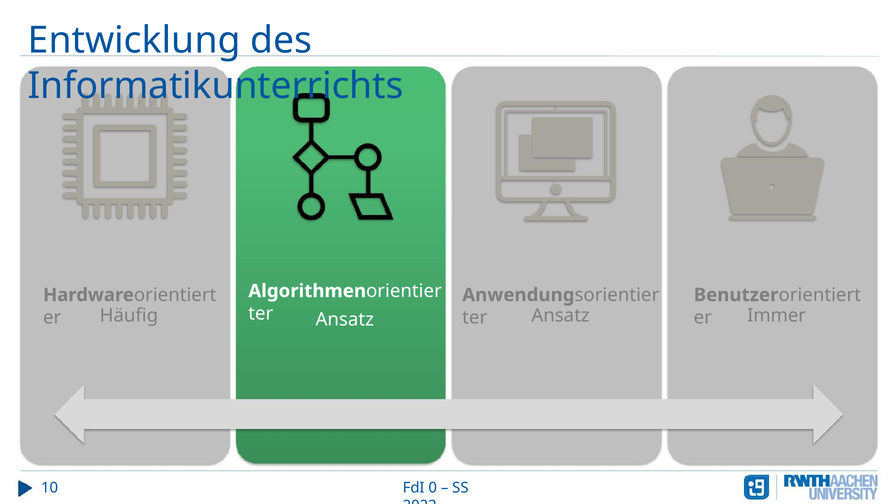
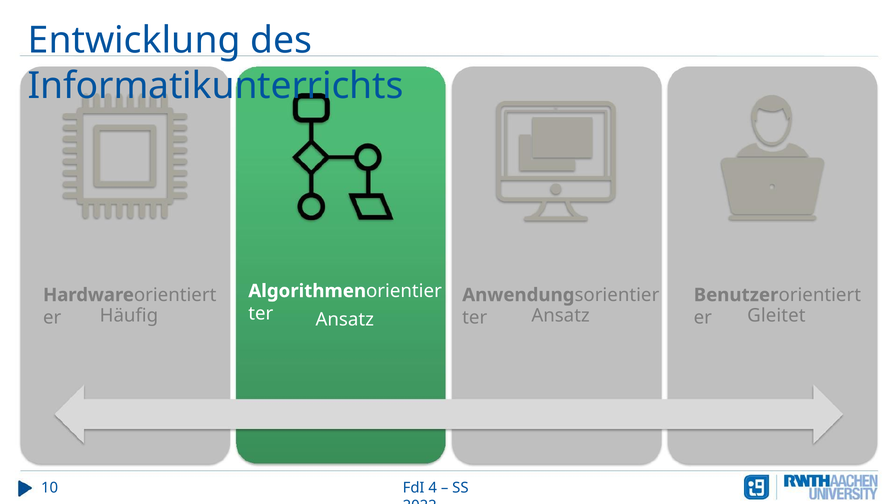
Immer: Immer -> Gleitet (776, 316)
0: 0 -> 4 (433, 488)
